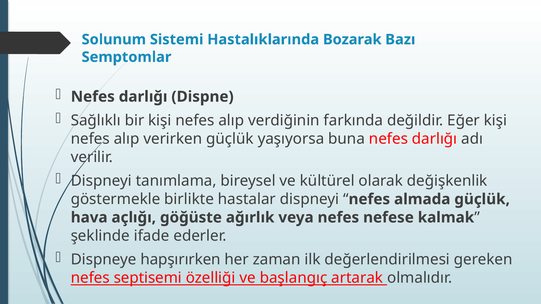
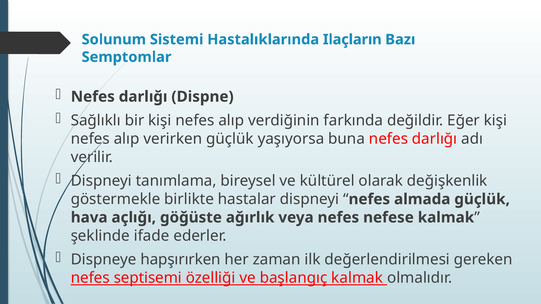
Bozarak: Bozarak -> Ilaçların (352, 40)
başlangıç artarak: artarak -> kalmak (357, 278)
